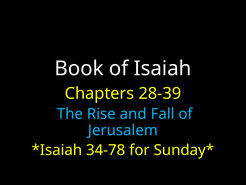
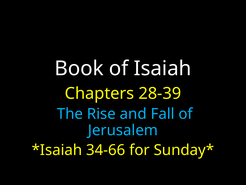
34-78: 34-78 -> 34-66 (106, 150)
